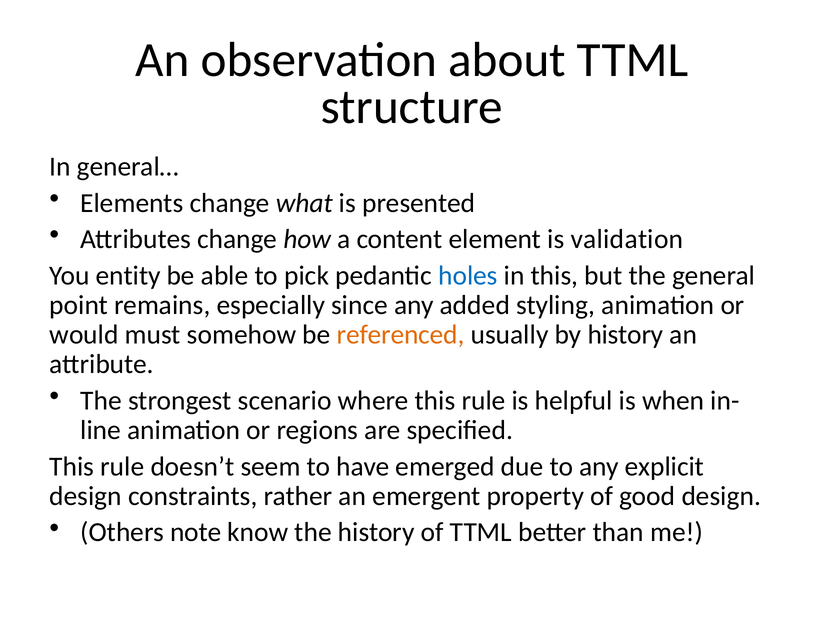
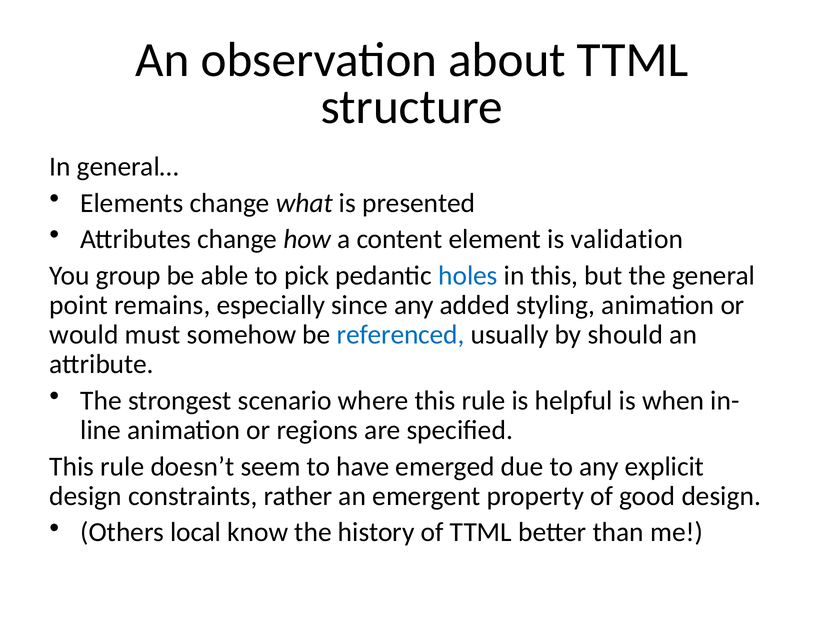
entity: entity -> group (128, 275)
referenced colour: orange -> blue (401, 335)
by history: history -> should (625, 335)
note: note -> local (196, 532)
